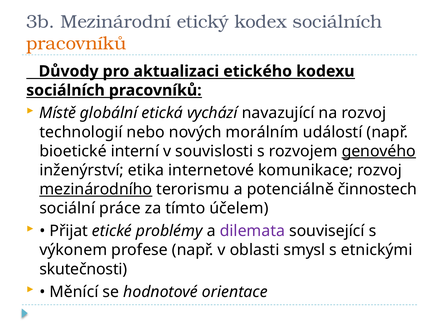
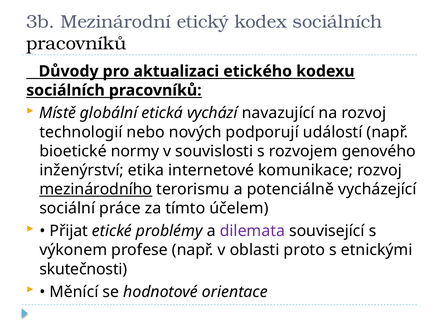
pracovníků colour: orange -> black (76, 44)
morálním: morálním -> podporují (262, 132)
interní: interní -> normy (135, 151)
genového underline: present -> none (379, 151)
činnostech: činnostech -> vycházející (377, 189)
smysl: smysl -> proto (304, 250)
